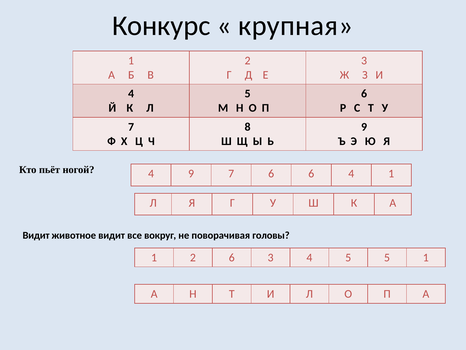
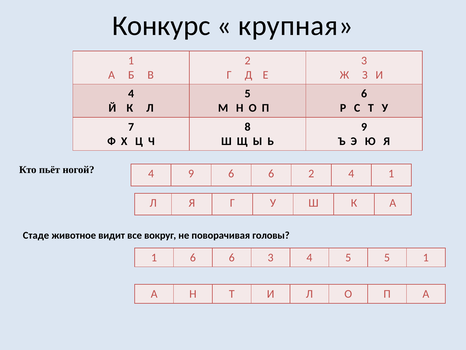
9 7: 7 -> 6 (231, 173)
6 6: 6 -> 2 (311, 173)
Видит: Видит -> Стаде (36, 235)
1 2: 2 -> 6 (193, 257)
